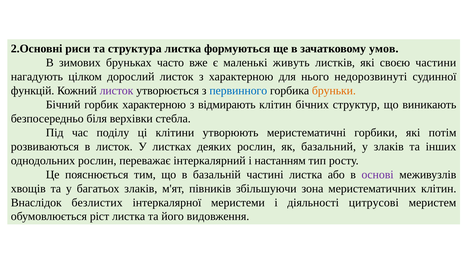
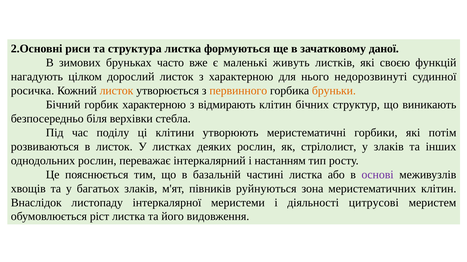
умов: умов -> даної (384, 49)
частини: частини -> функцій (436, 63)
функцій: функцій -> росичка (33, 91)
листок colour: purple -> orange (117, 91)
первинного colour: blue -> orange (238, 91)
базальний: базальний -> стрілолист (329, 147)
збільшуючи: збільшуючи -> руйнуються (266, 189)
безлистих: безлистих -> листопаду (97, 203)
